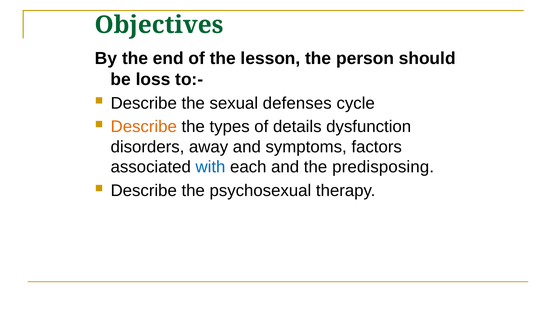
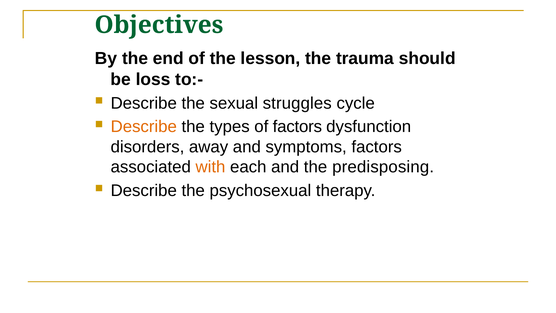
person: person -> trauma (365, 58)
defenses: defenses -> struggles (297, 103)
of details: details -> factors (297, 127)
with colour: blue -> orange (210, 167)
